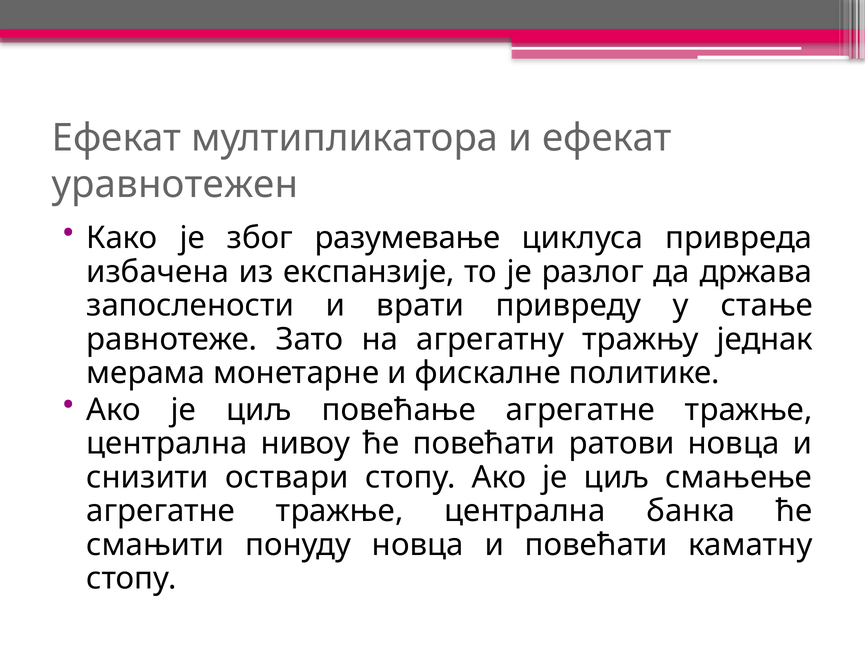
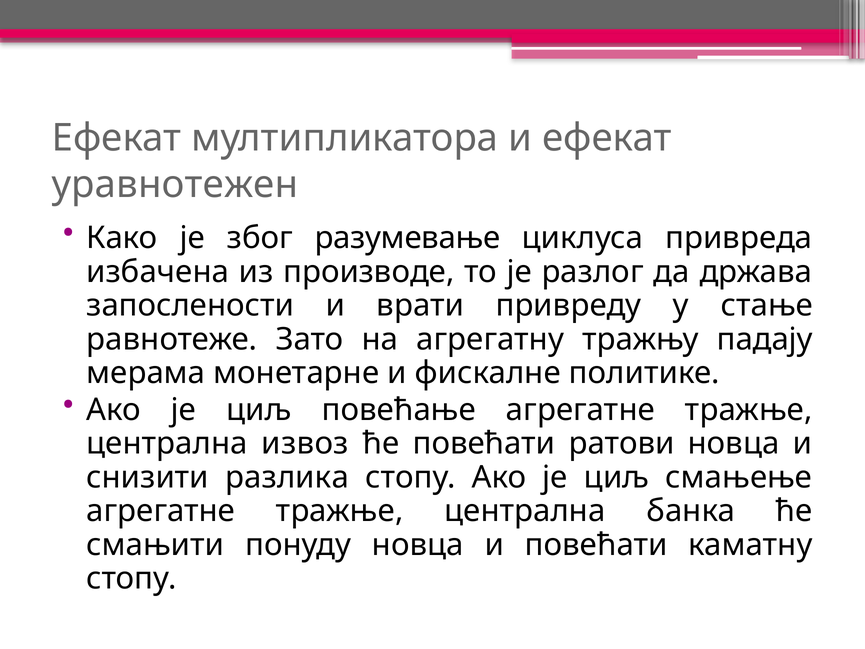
експанзије: експанзије -> производе (369, 272)
једнак: једнак -> падају (765, 339)
нивоу: нивоу -> извоз (305, 443)
оствари: оствари -> разлика (287, 477)
